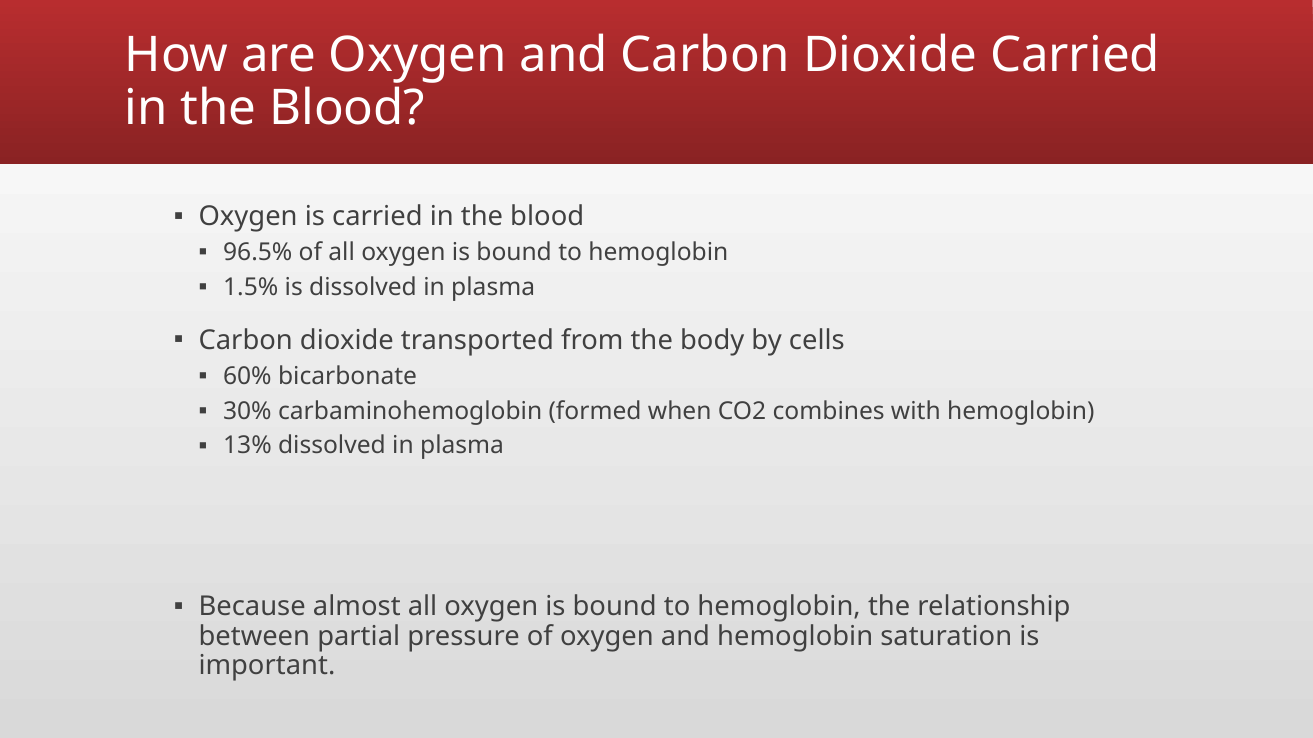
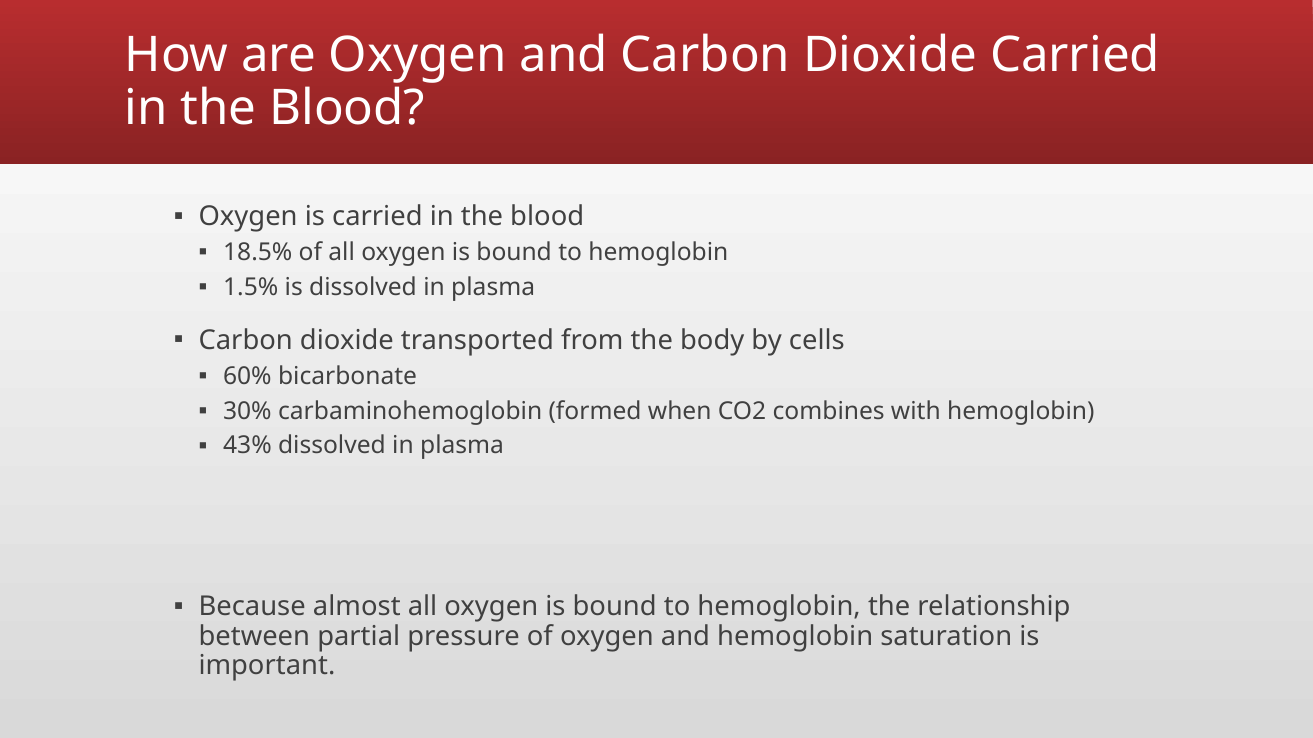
96.5%: 96.5% -> 18.5% (258, 253)
13%: 13% -> 43% (247, 446)
